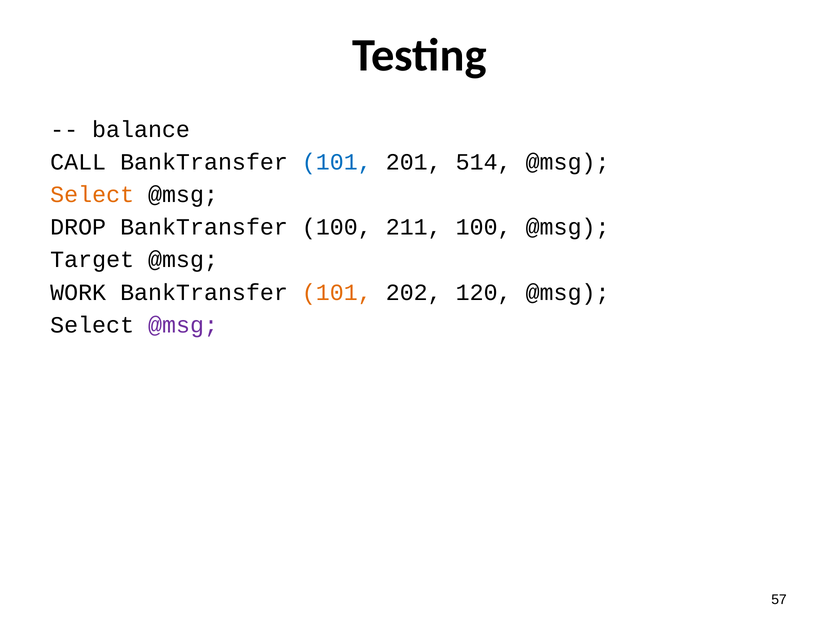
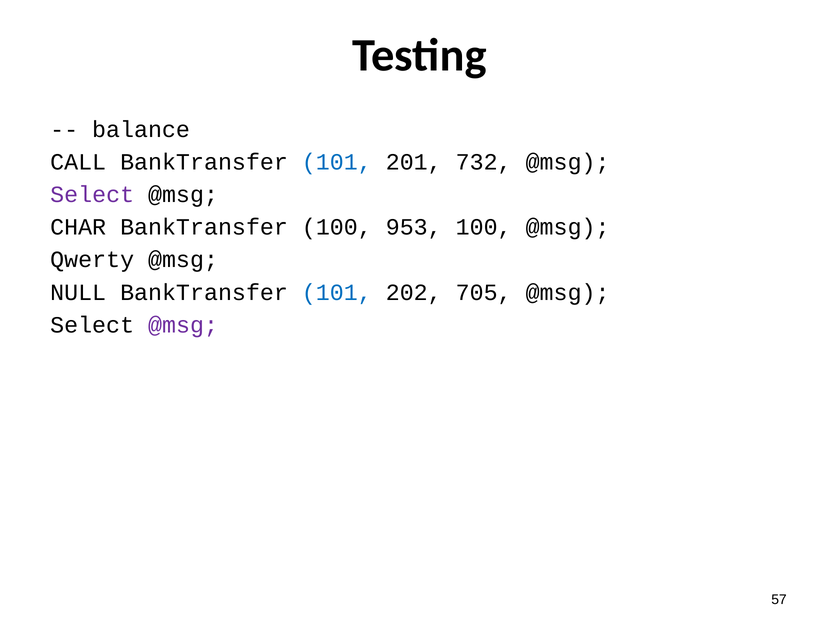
514: 514 -> 732 (484, 162)
Select colour: orange -> purple (92, 195)
DROP: DROP -> CHAR (78, 227)
211: 211 -> 953 (414, 227)
Target: Target -> Qwerty (92, 260)
WORK: WORK -> NULL (78, 292)
101 colour: orange -> blue (337, 292)
120: 120 -> 705 (484, 292)
